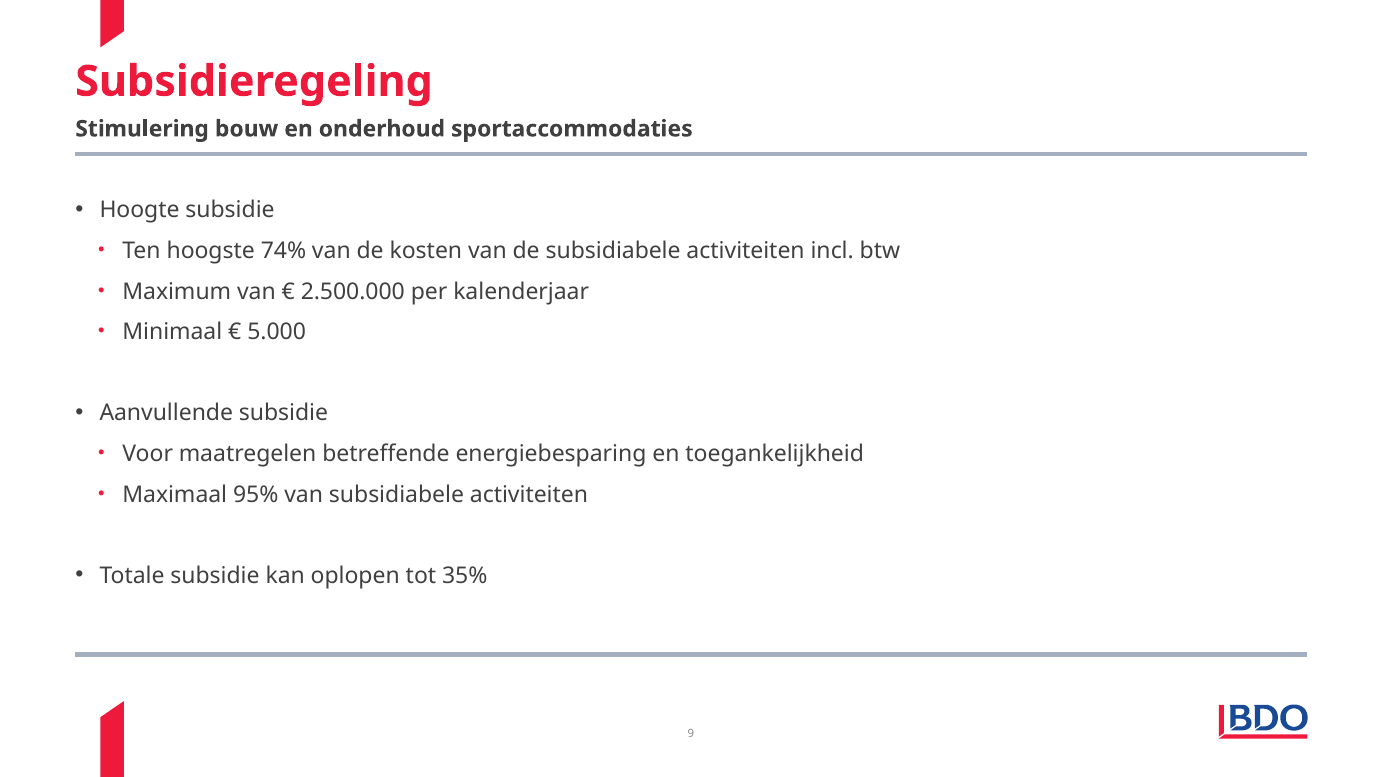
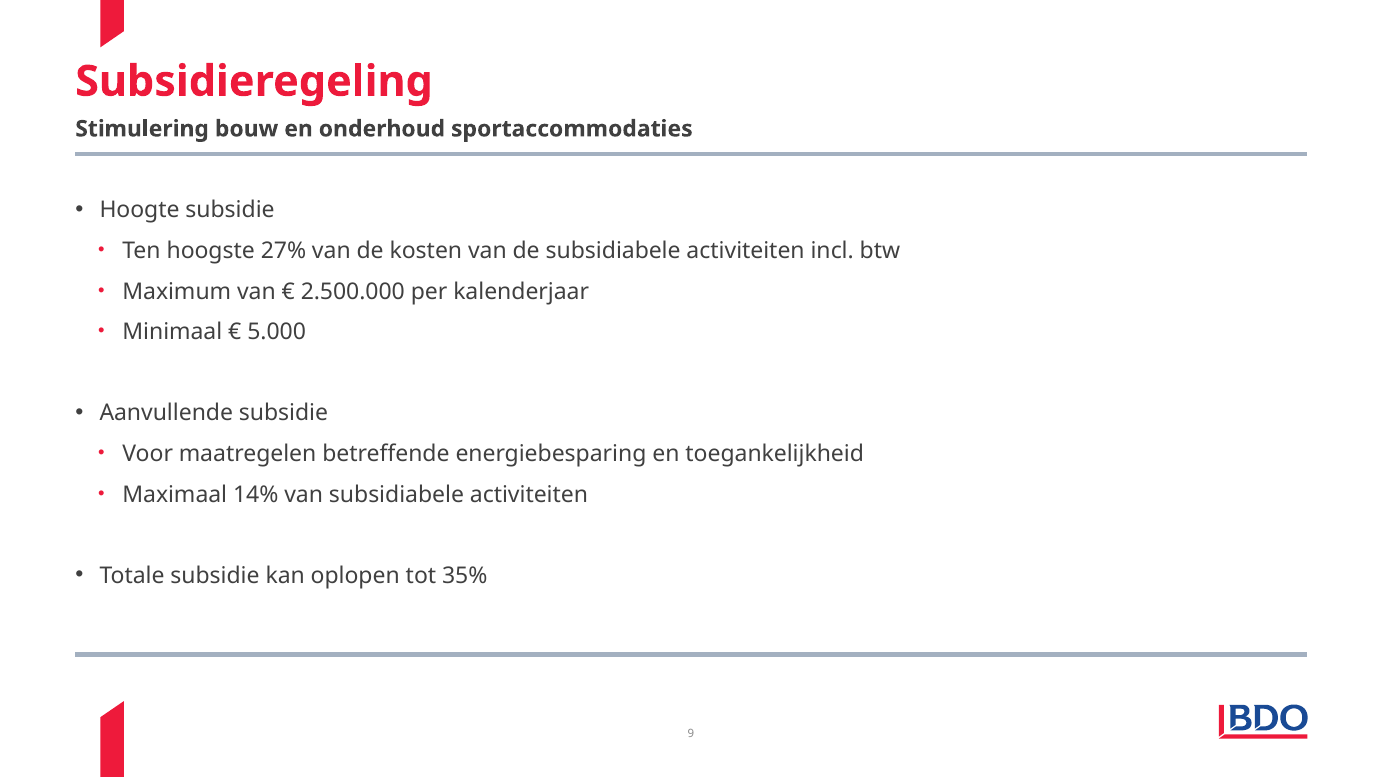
74%: 74% -> 27% (283, 251)
95%: 95% -> 14% (256, 494)
